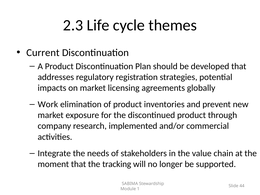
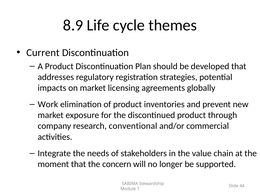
2.3: 2.3 -> 8.9 (73, 25)
implemented: implemented -> conventional (133, 126)
tracking: tracking -> concern (117, 164)
